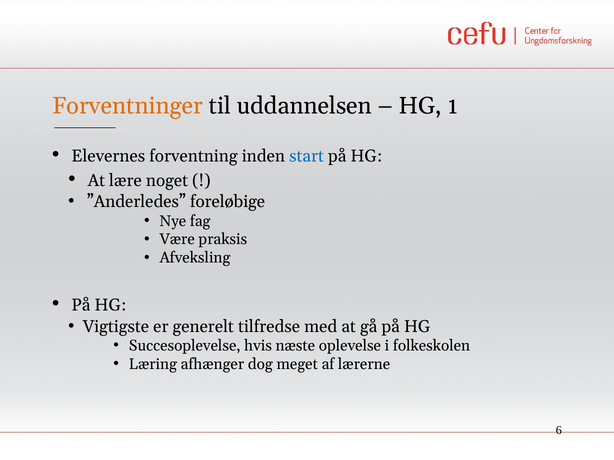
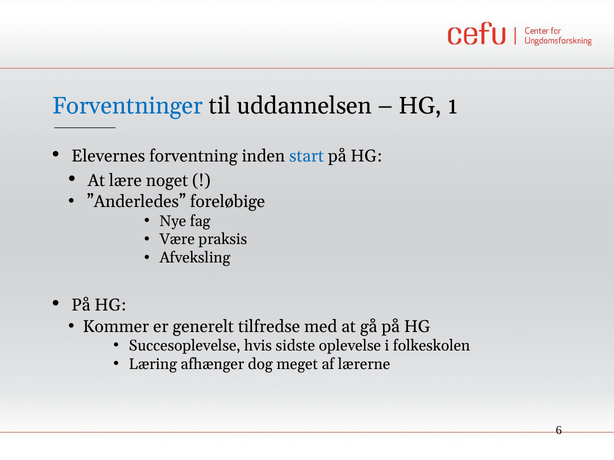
Forventninger colour: orange -> blue (128, 106)
Vigtigste: Vigtigste -> Kommer (116, 327)
næste: næste -> sidste (295, 346)
